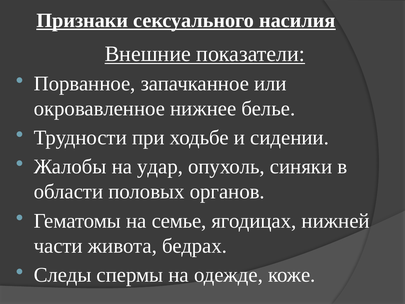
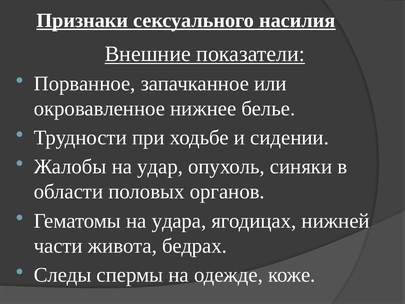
семье: семье -> удара (179, 221)
